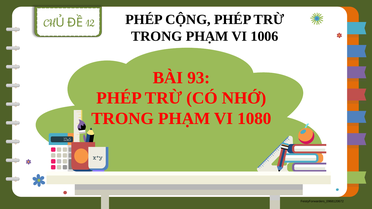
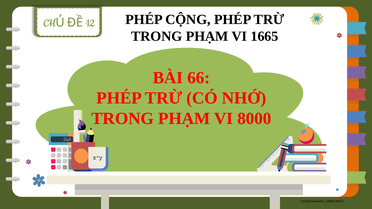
1006: 1006 -> 1665 (264, 36)
93: 93 -> 66 (199, 78)
1080: 1080 -> 8000 (254, 119)
